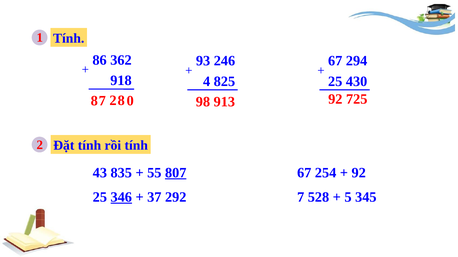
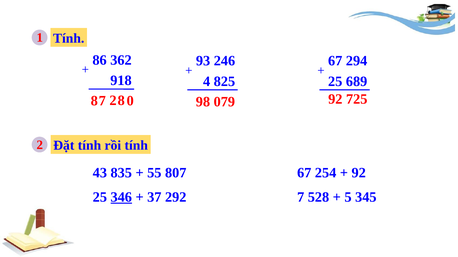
430: 430 -> 689 (357, 81)
913: 913 -> 079 (224, 102)
807 underline: present -> none (176, 173)
